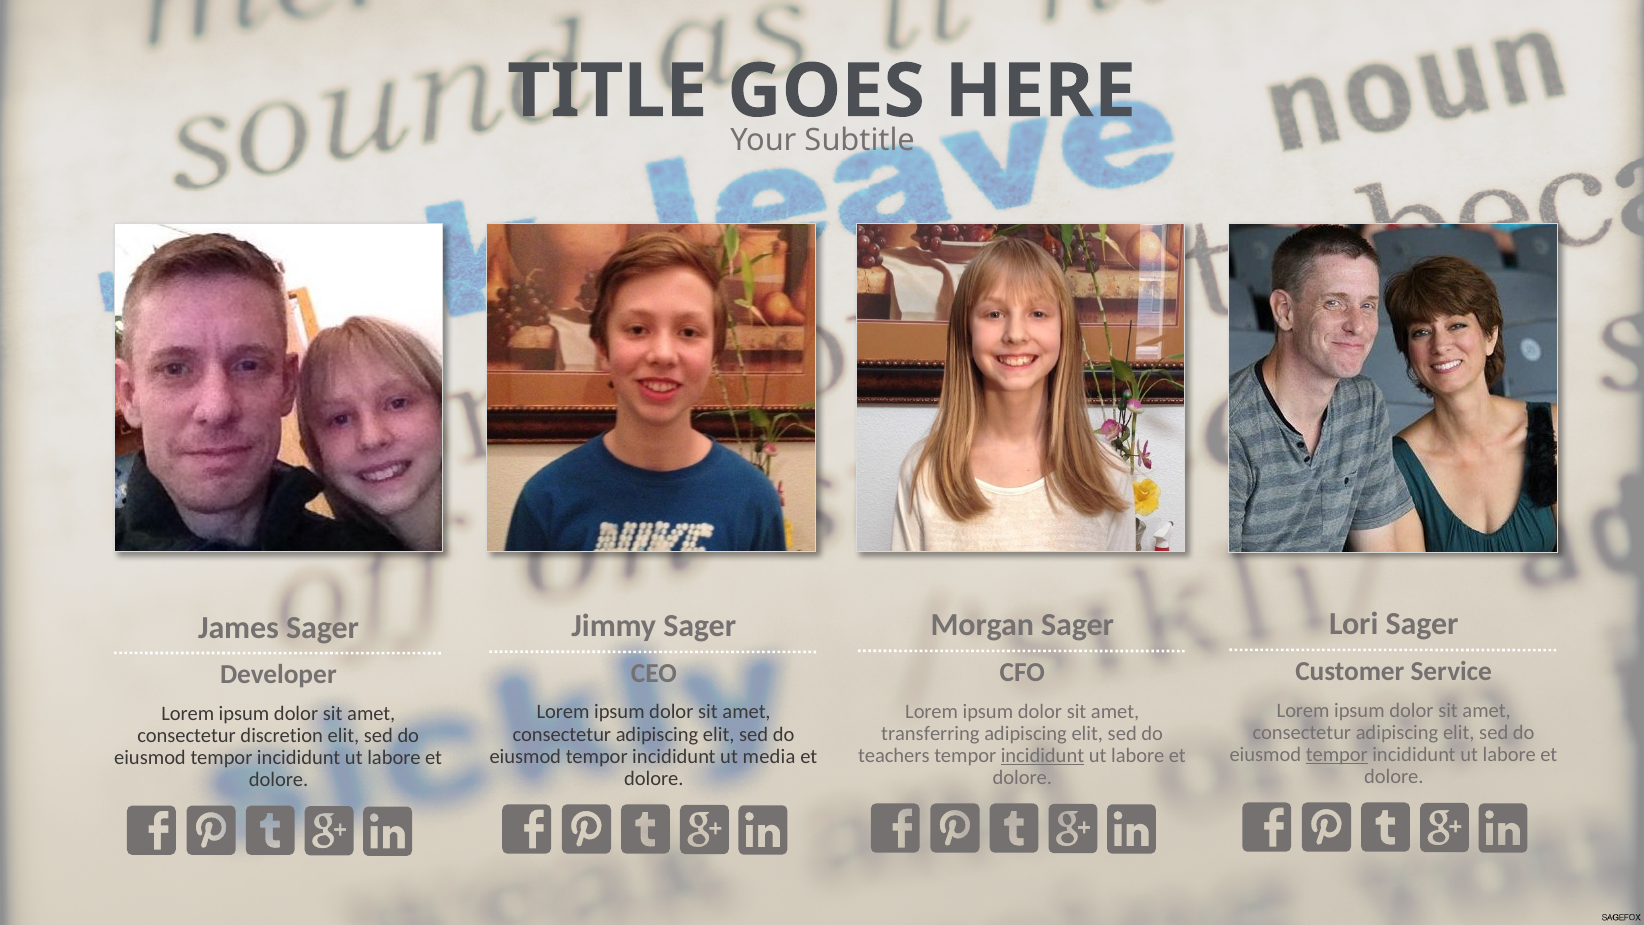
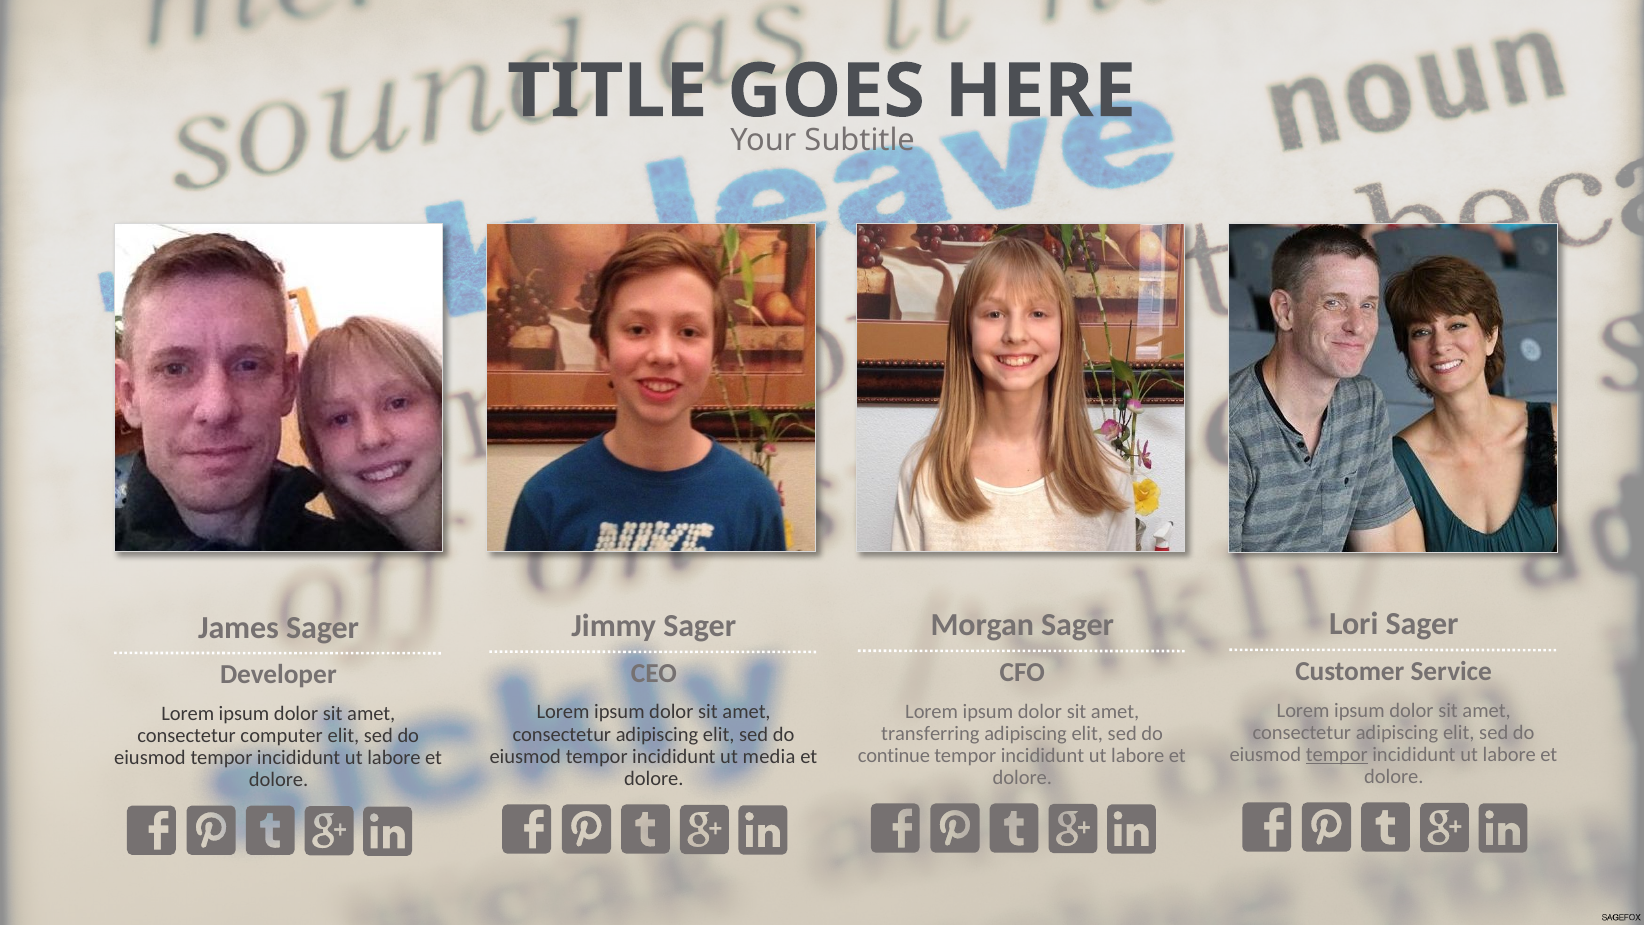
discretion: discretion -> computer (282, 735)
teachers: teachers -> continue (894, 755)
incididunt underline: present -> none (1042, 755)
